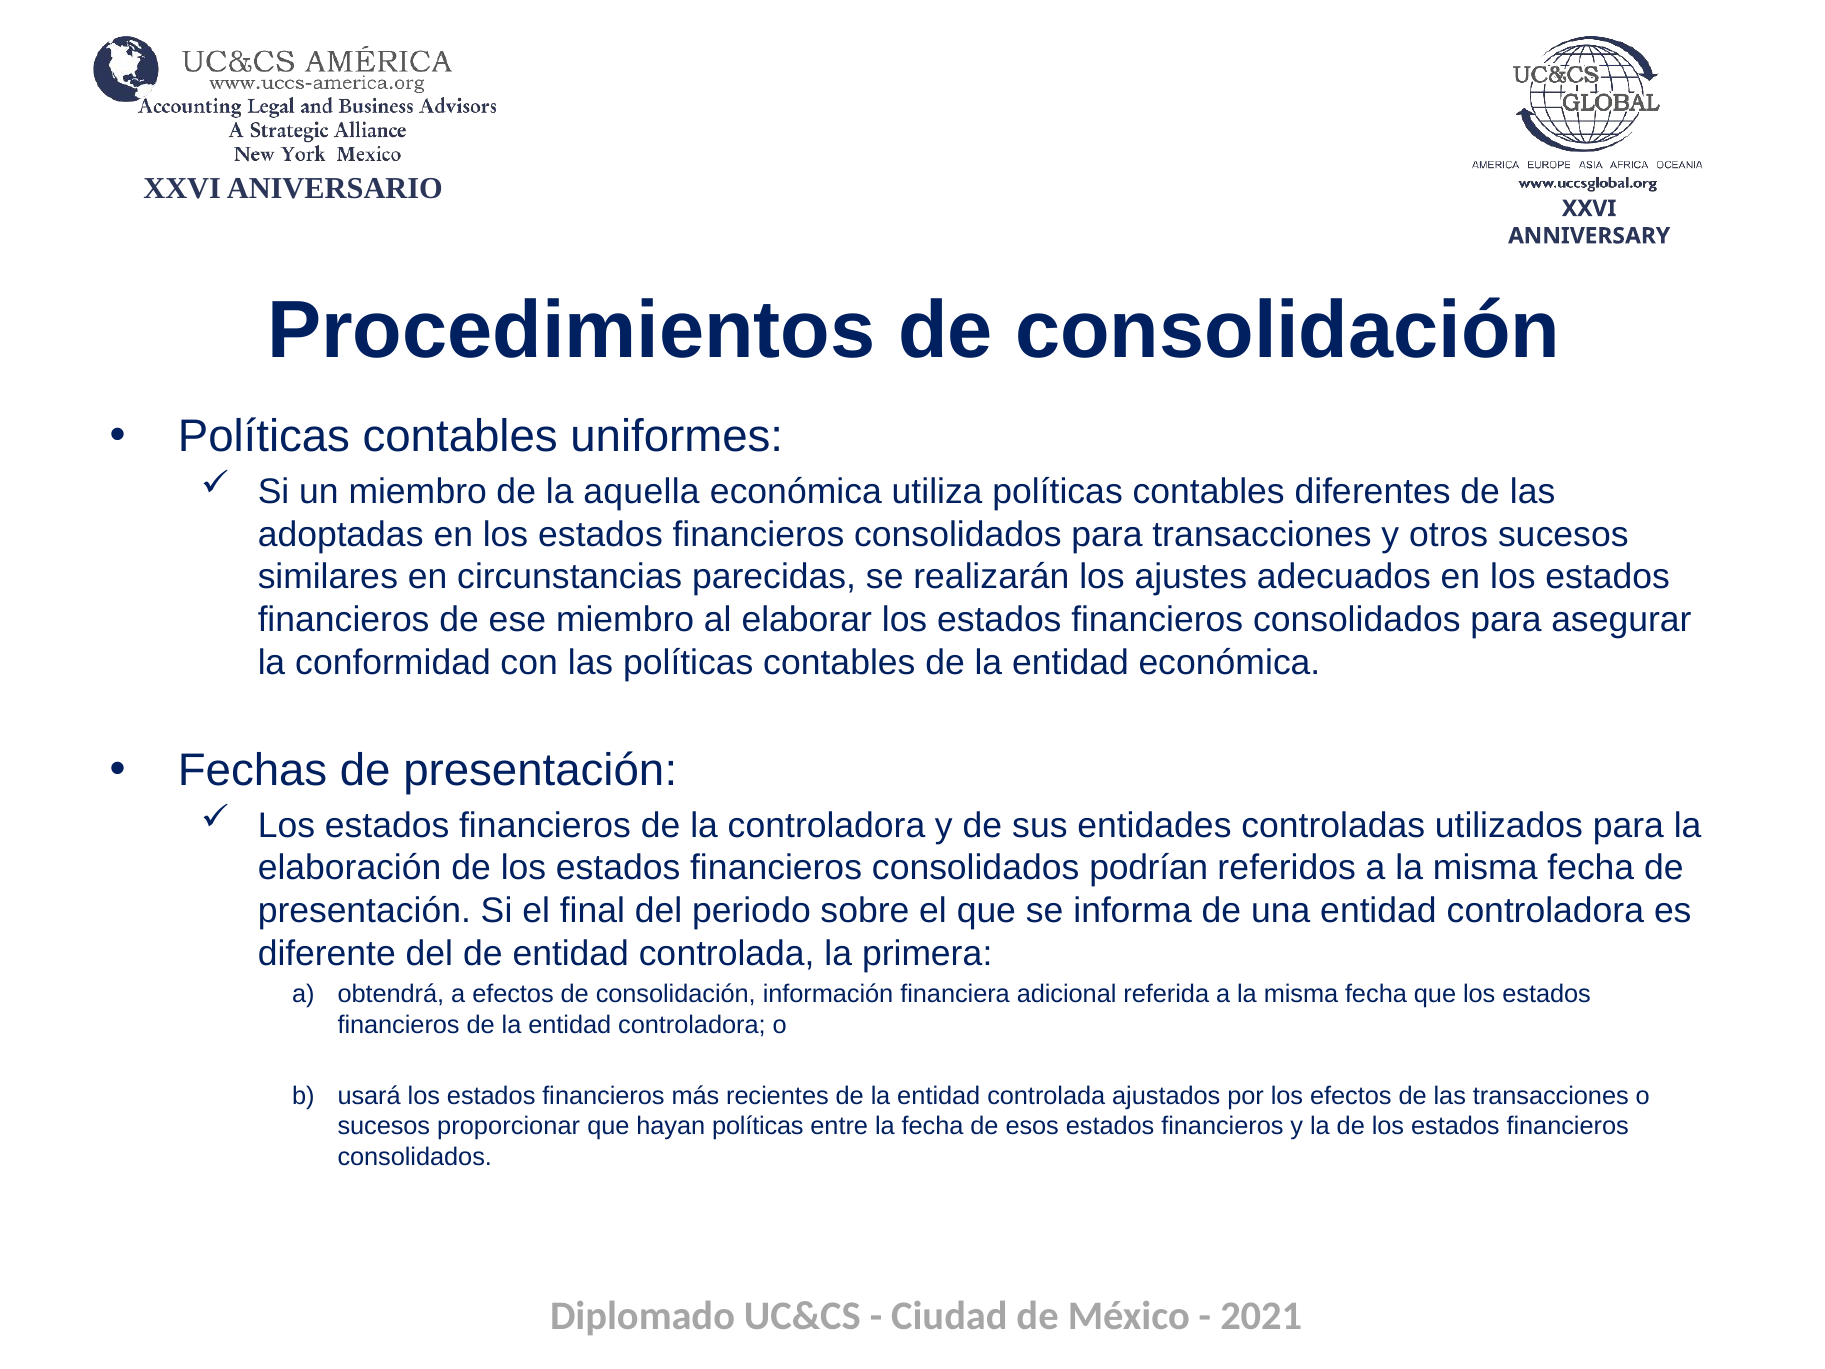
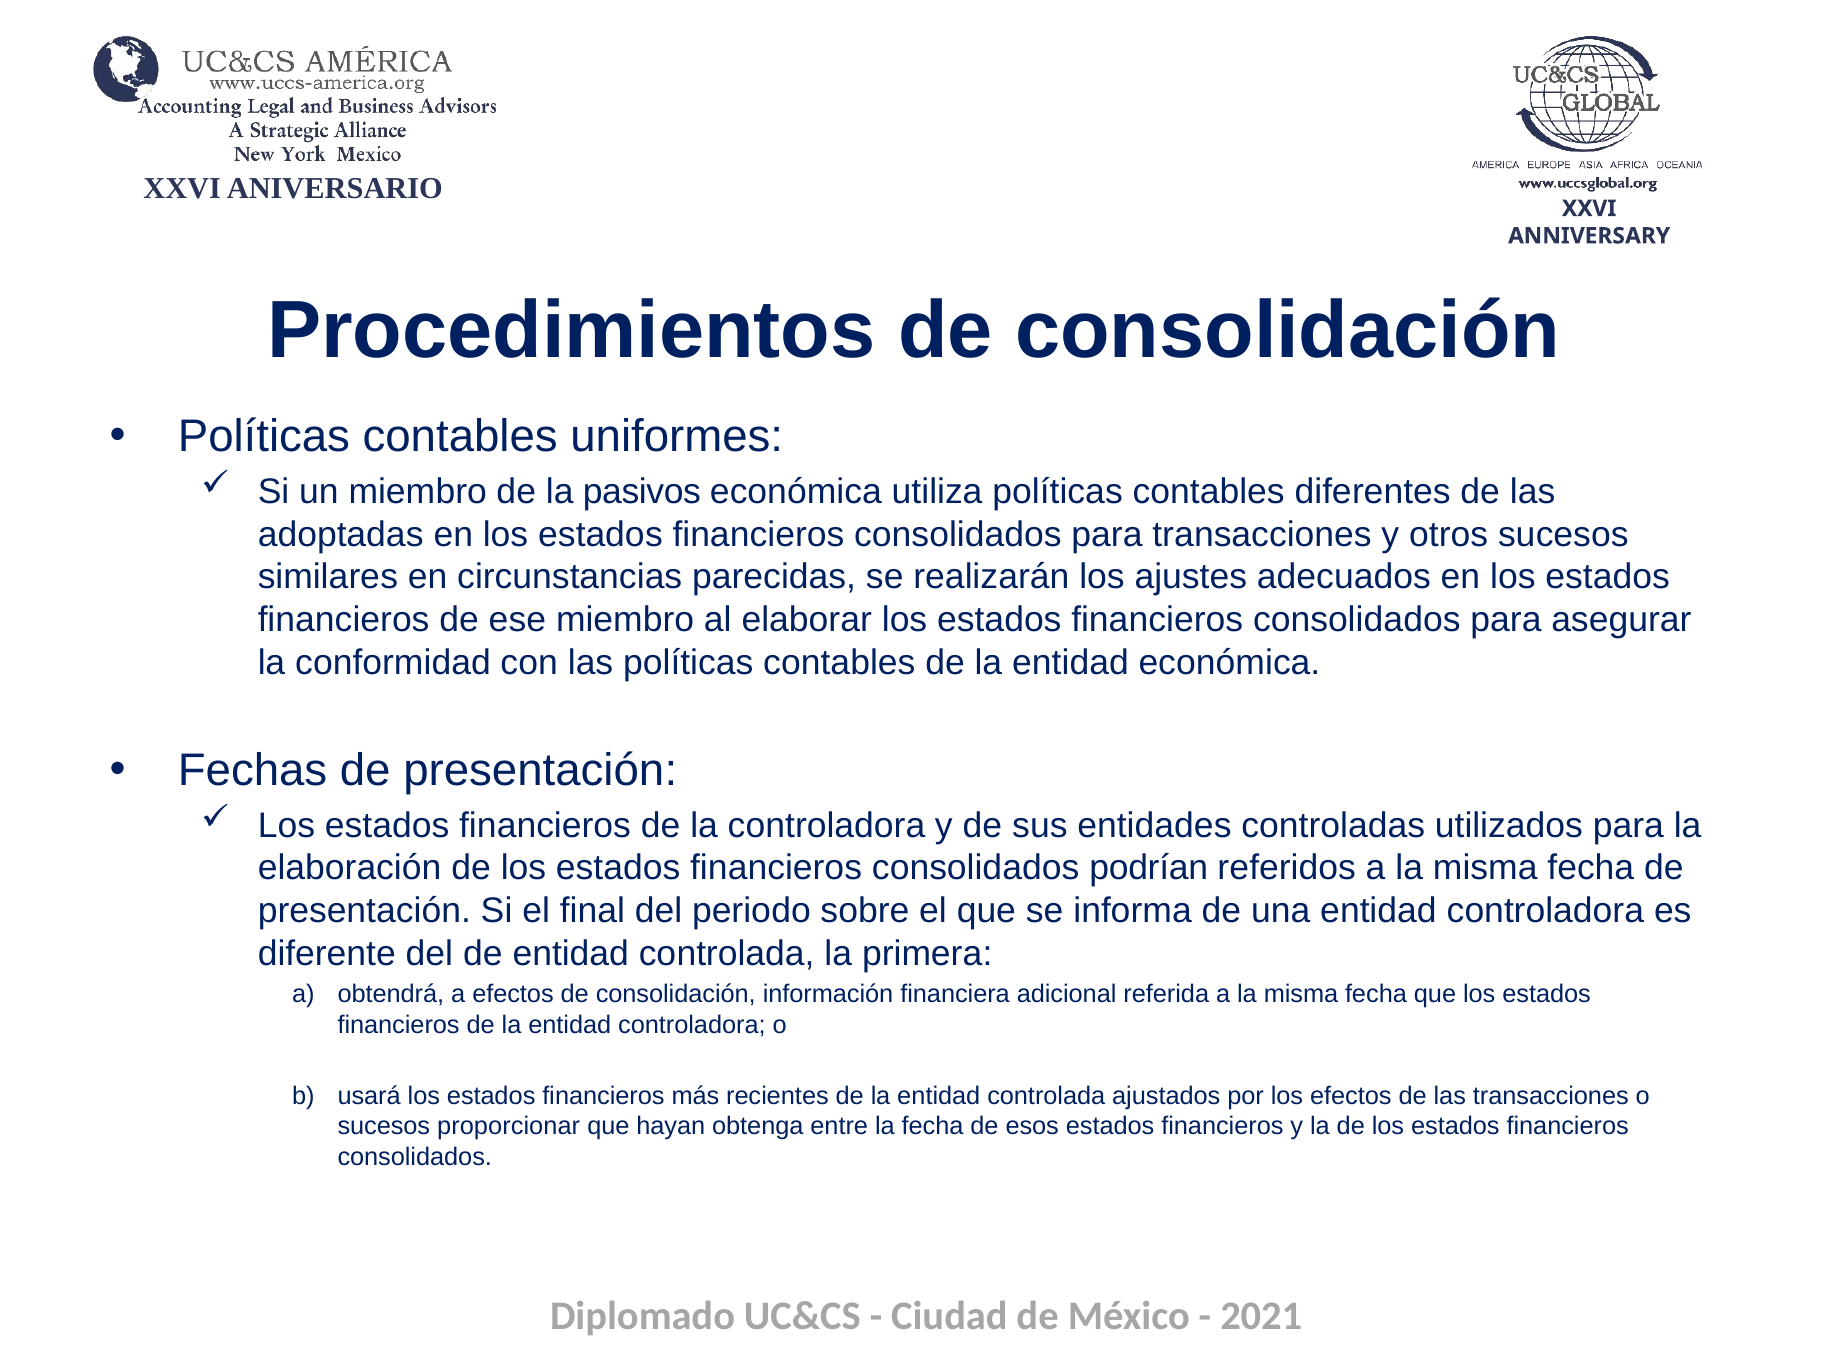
aquella: aquella -> pasivos (642, 492)
hayan políticas: políticas -> obtenga (758, 1126)
